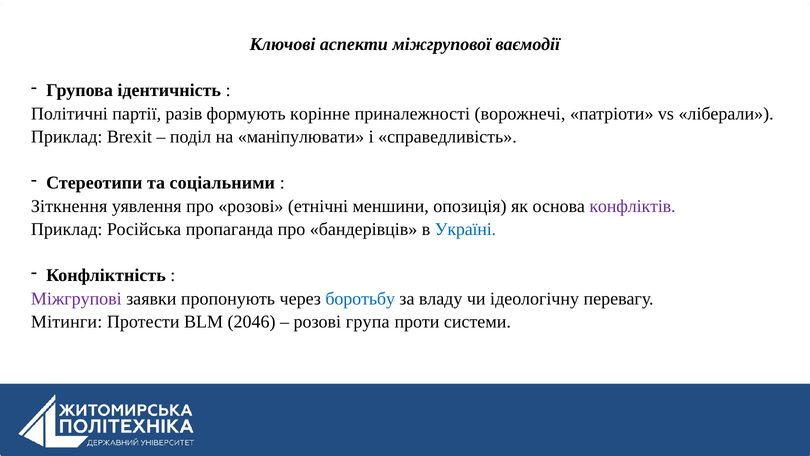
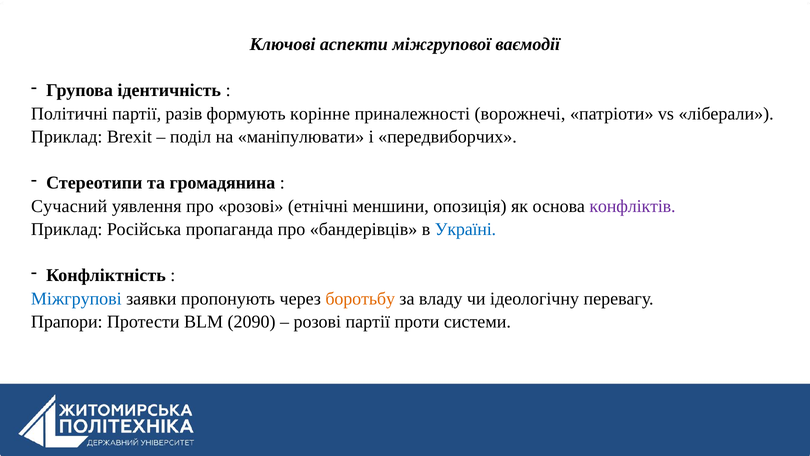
справедливість: справедливість -> передвиборчих (447, 137)
соціальними: соціальними -> громадянина (222, 183)
Зіткнення: Зіткнення -> Сучасний (69, 206)
Міжгрупові colour: purple -> blue (76, 298)
боротьбу colour: blue -> orange (360, 298)
Мітинги: Мітинги -> Прапори (67, 321)
2046: 2046 -> 2090 (252, 321)
розові група: група -> партії (368, 321)
